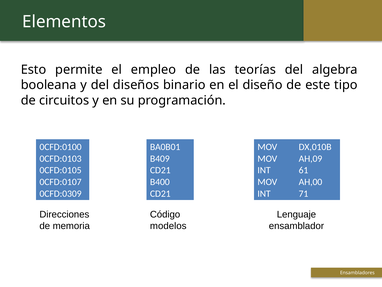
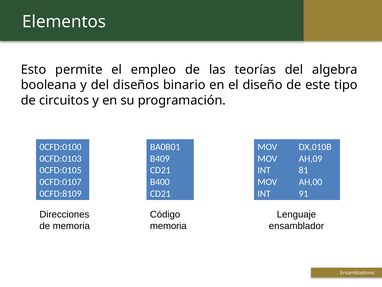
61: 61 -> 81 (303, 170)
0CFD:0309: 0CFD:0309 -> 0CFD:8109 (61, 193)
71: 71 -> 91 (303, 193)
modelos: modelos -> memoria (168, 226)
